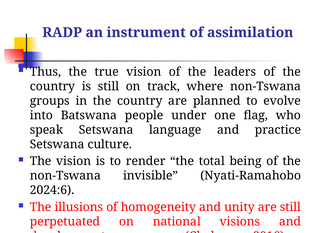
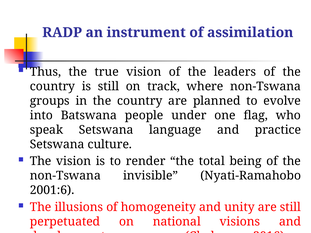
2024:6: 2024:6 -> 2001:6 (52, 190)
